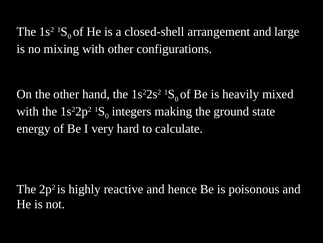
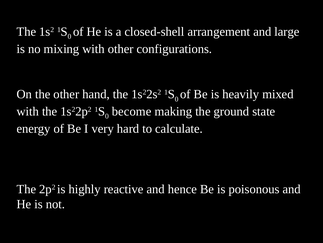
integers: integers -> become (132, 111)
